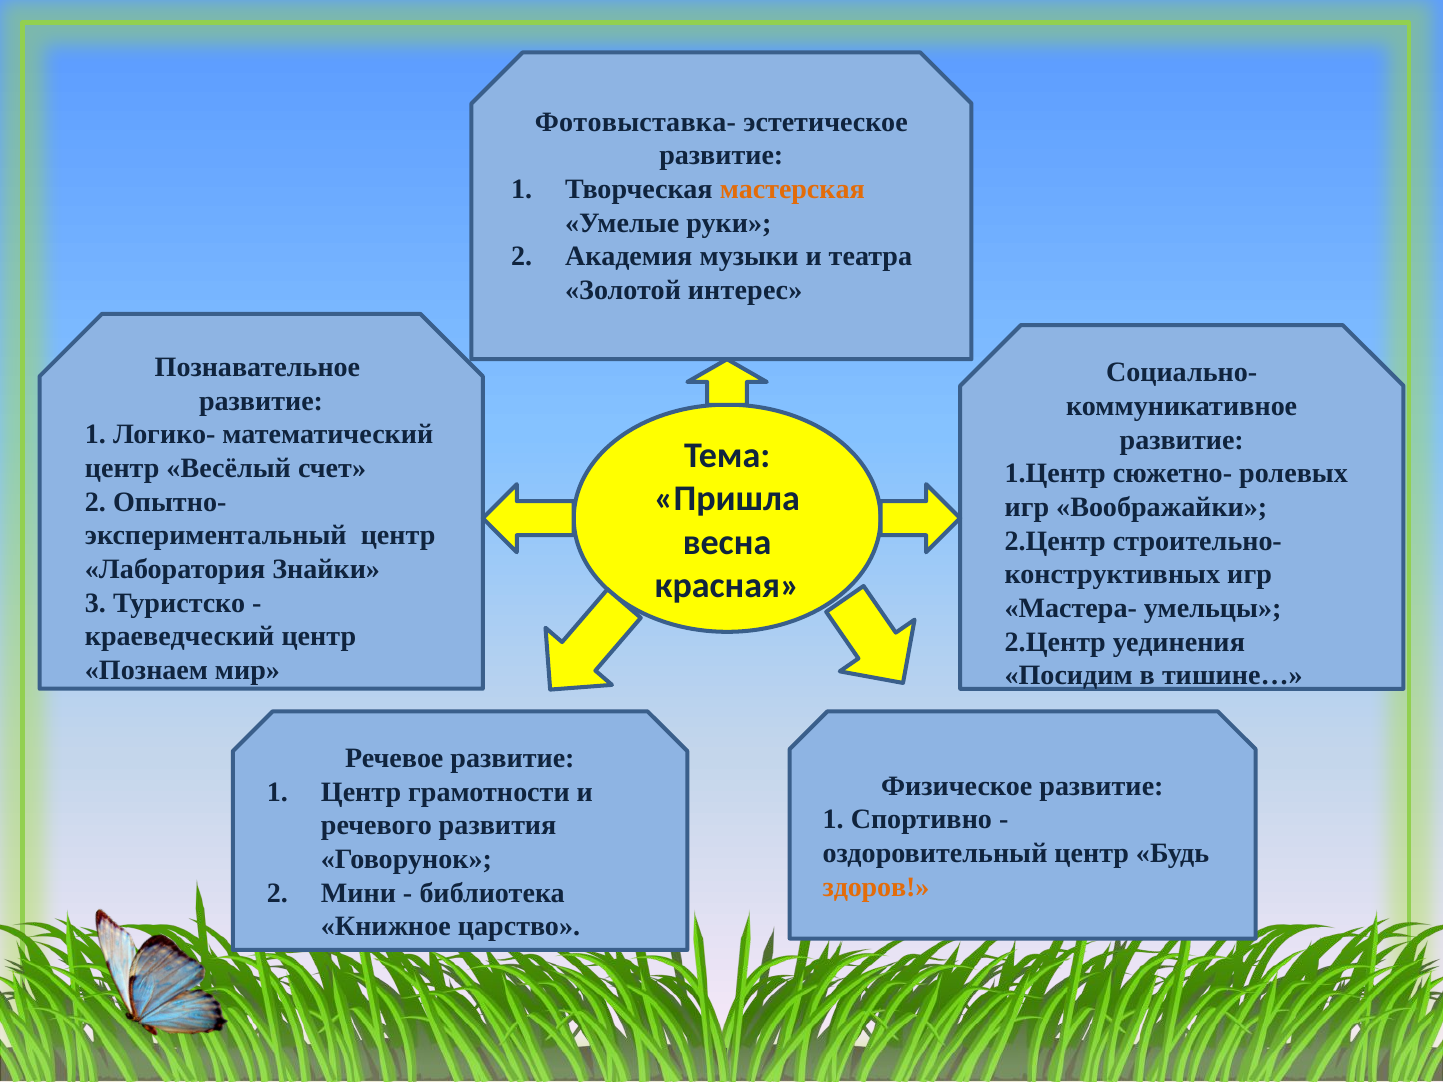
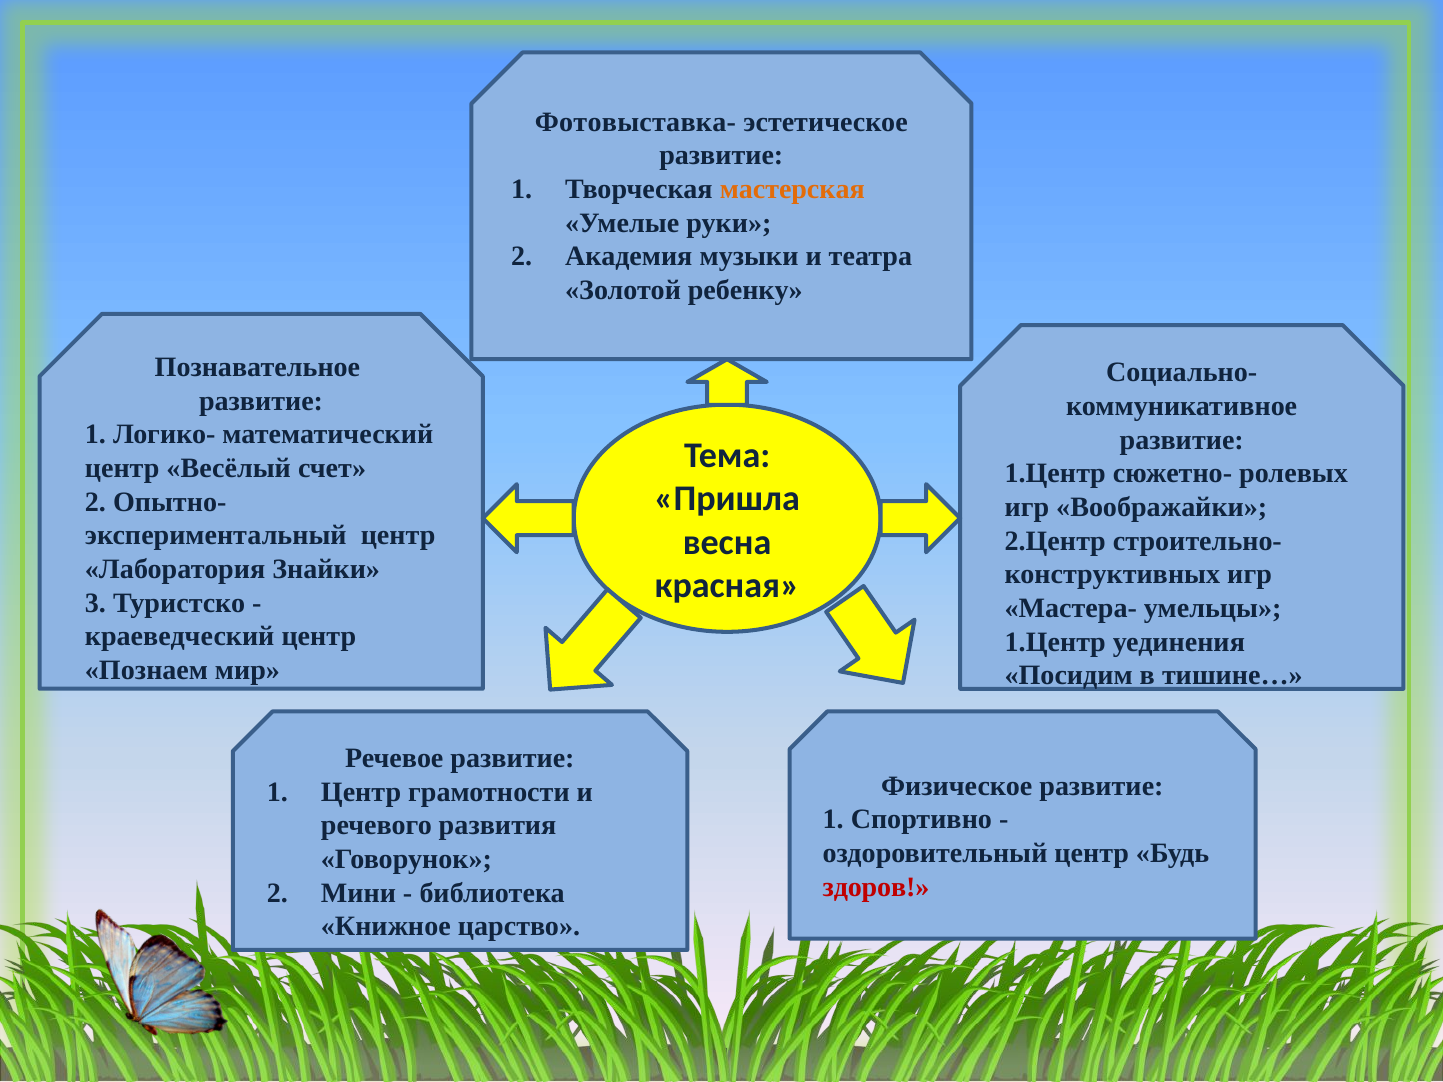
интерес: интерес -> ребенку (745, 290)
2.Центр: 2.Центр -> 1.Центр (1055, 642)
здоров colour: orange -> red (876, 887)
